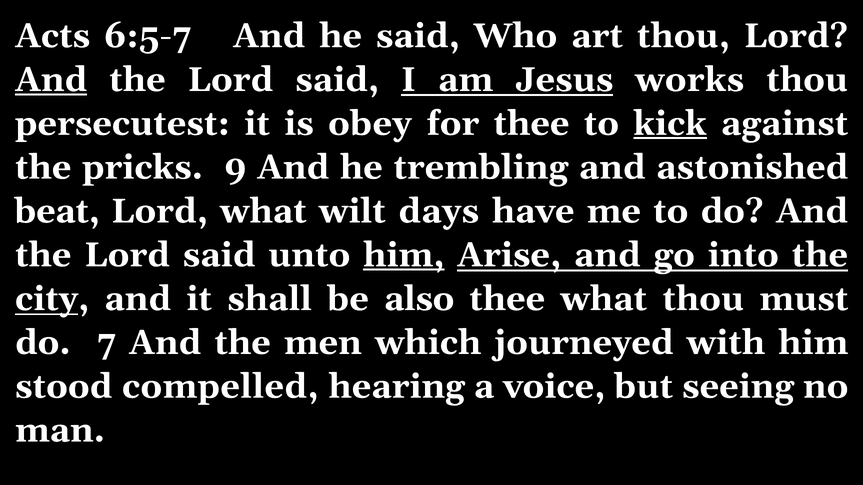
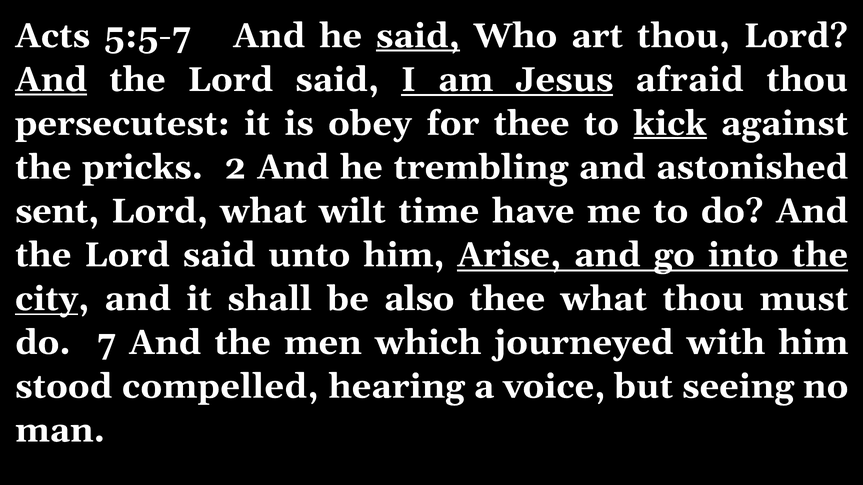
6:5-7: 6:5-7 -> 5:5-7 (147, 36)
said underline: none -> present (418, 36)
works: works -> afraid (690, 80)
9: 9 -> 2 (235, 168)
beat: beat -> sent (57, 211)
days: days -> time (439, 211)
him underline: present -> none (404, 255)
